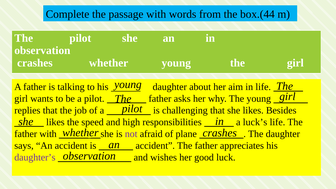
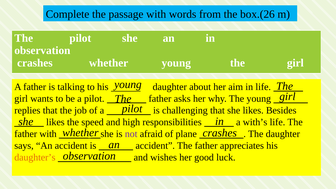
box.(44: box.(44 -> box.(26 (257, 14)
luck’s: luck’s -> with’s (255, 122)
daughter’s colour: purple -> orange (35, 158)
